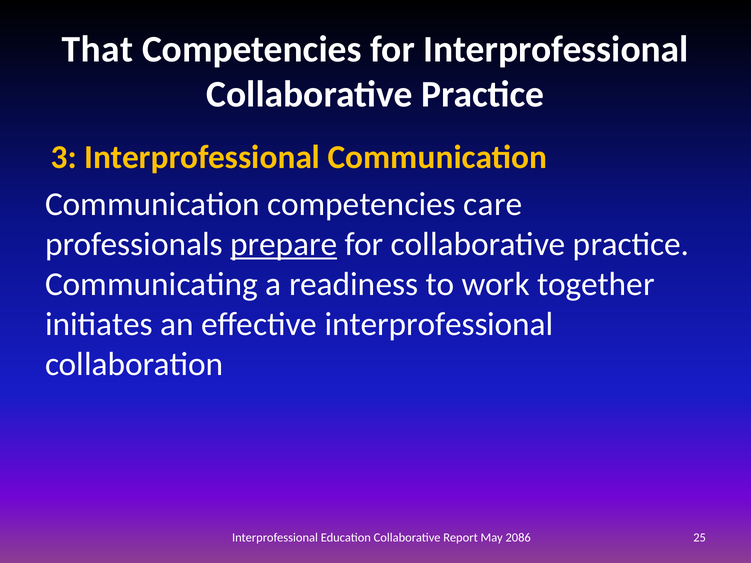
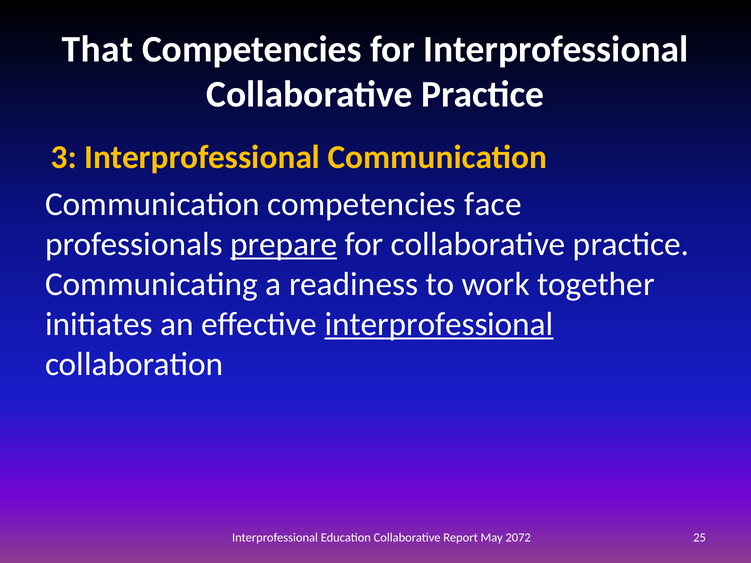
care: care -> face (493, 204)
interprofessional underline: none -> present (439, 324)
2086: 2086 -> 2072 (518, 538)
